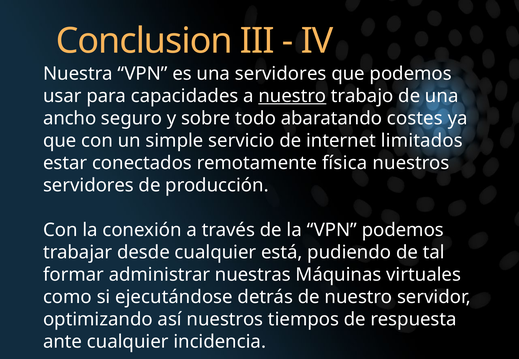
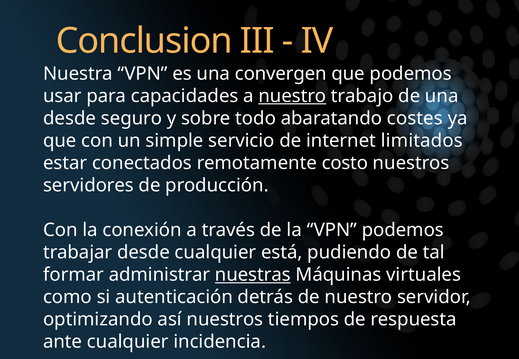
una servidores: servidores -> convergen (281, 74)
ancho: ancho -> desde (70, 118)
física: física -> costo (345, 163)
nuestras underline: none -> present (253, 275)
ejecutándose: ejecutándose -> autenticación (174, 297)
